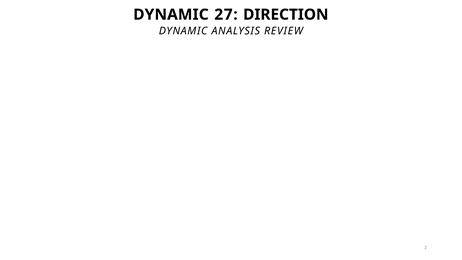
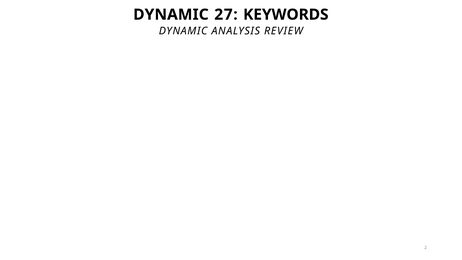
DIRECTION: DIRECTION -> KEYWORDS (286, 15)
